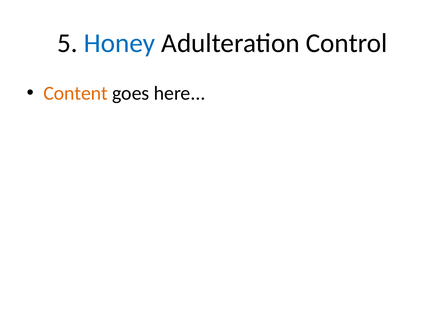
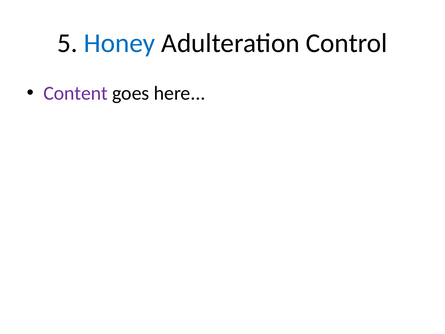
Content colour: orange -> purple (76, 93)
